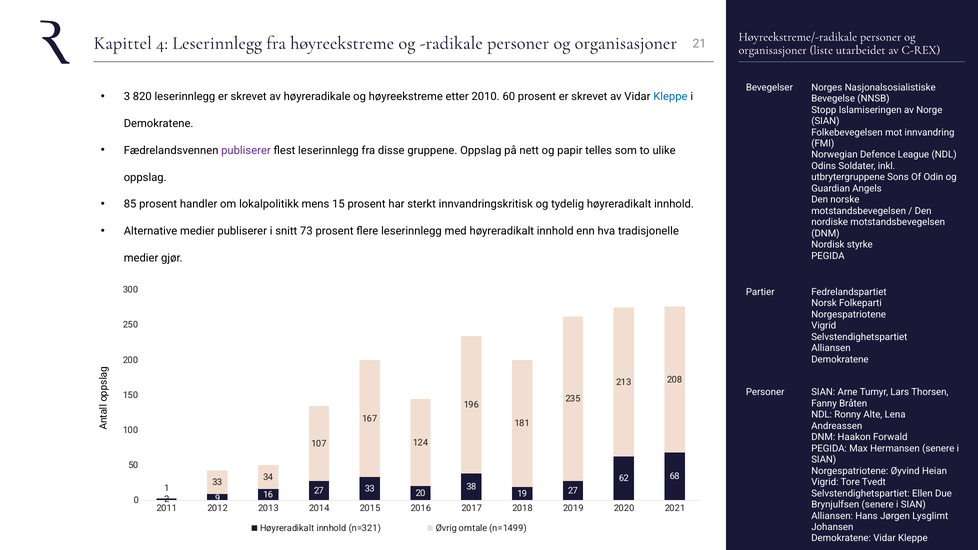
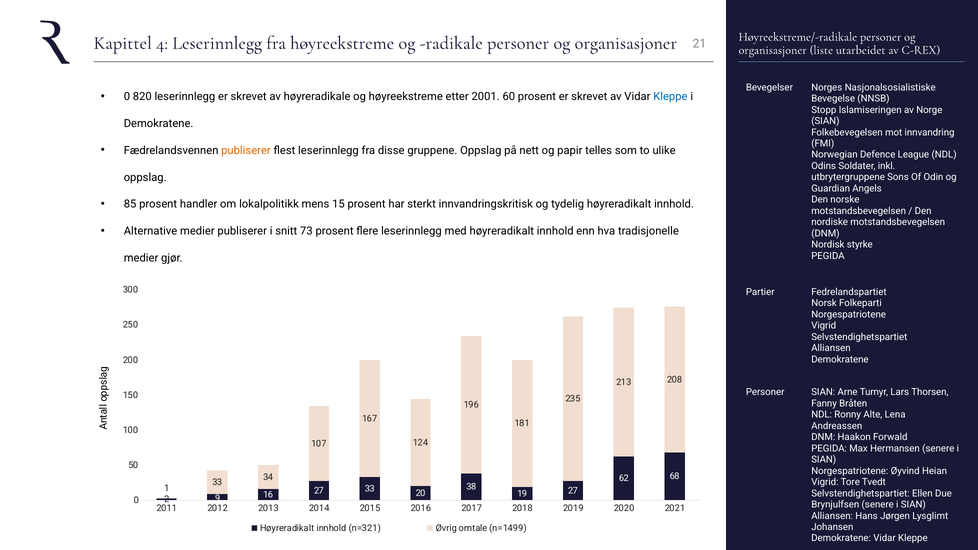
3: 3 -> 0 (127, 97)
2010: 2010 -> 2001 (486, 97)
publiserer colour: purple -> orange (246, 150)
